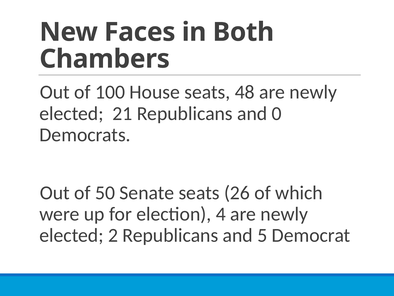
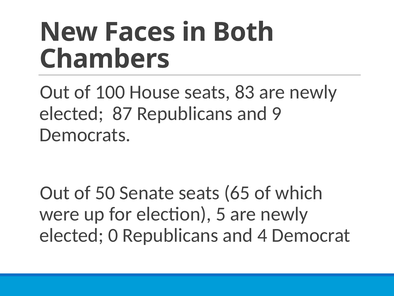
48: 48 -> 83 (245, 92)
21: 21 -> 87 (122, 113)
0: 0 -> 9 (277, 113)
26: 26 -> 65 (237, 192)
4: 4 -> 5 (221, 214)
2: 2 -> 0 (113, 235)
5: 5 -> 4 (262, 235)
